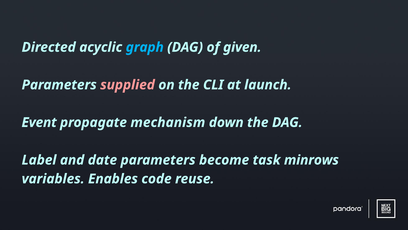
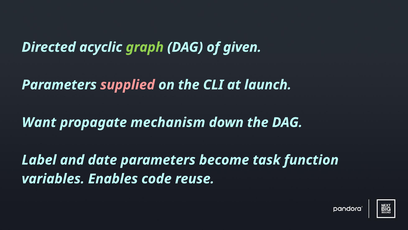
graph colour: light blue -> light green (145, 47)
Event: Event -> Want (39, 122)
minrows: minrows -> function (311, 160)
